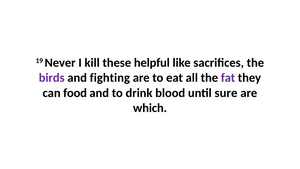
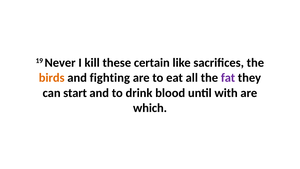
helpful: helpful -> certain (152, 63)
birds colour: purple -> orange (52, 78)
food: food -> start (75, 93)
sure: sure -> with (226, 93)
